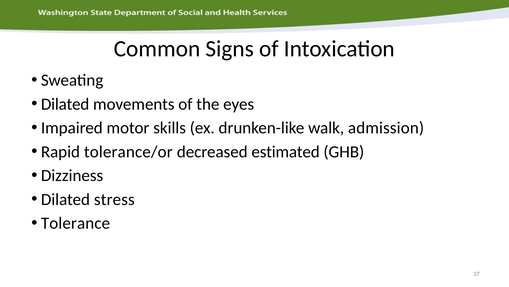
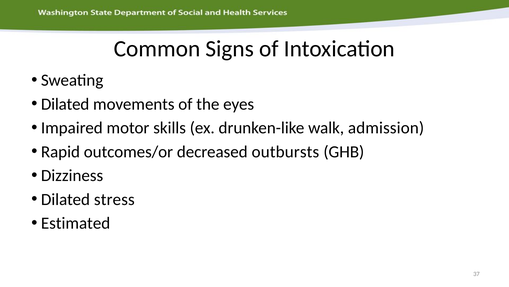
tolerance/or: tolerance/or -> outcomes/or (128, 151)
estimated: estimated -> outbursts (285, 151)
Tolerance: Tolerance -> Estimated (76, 223)
